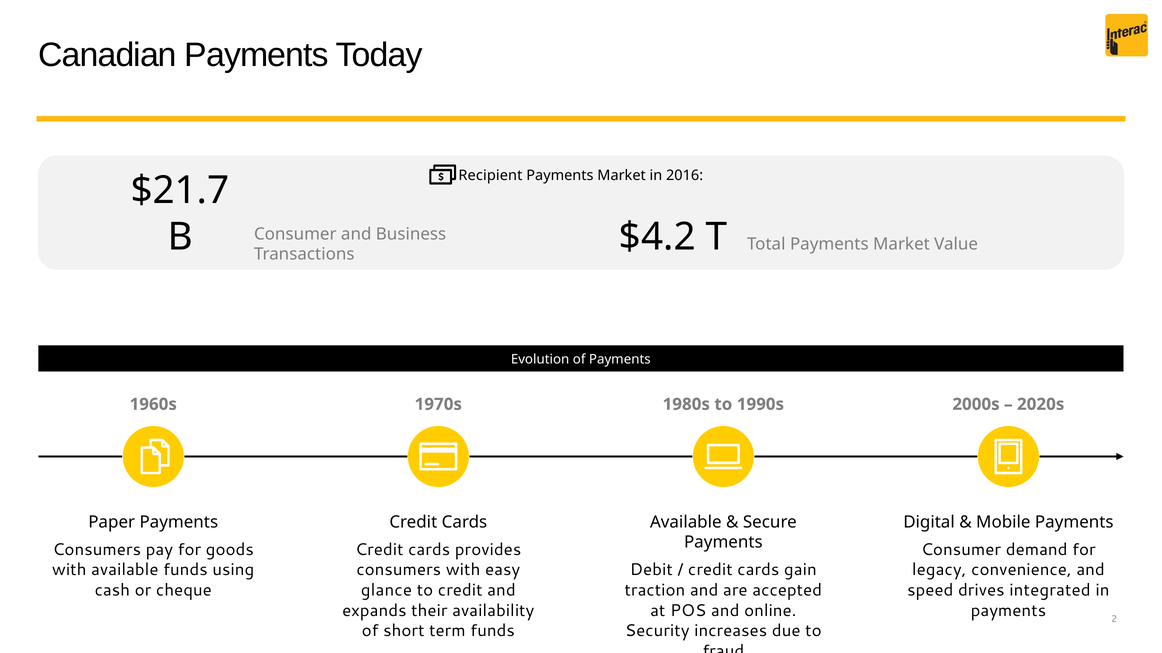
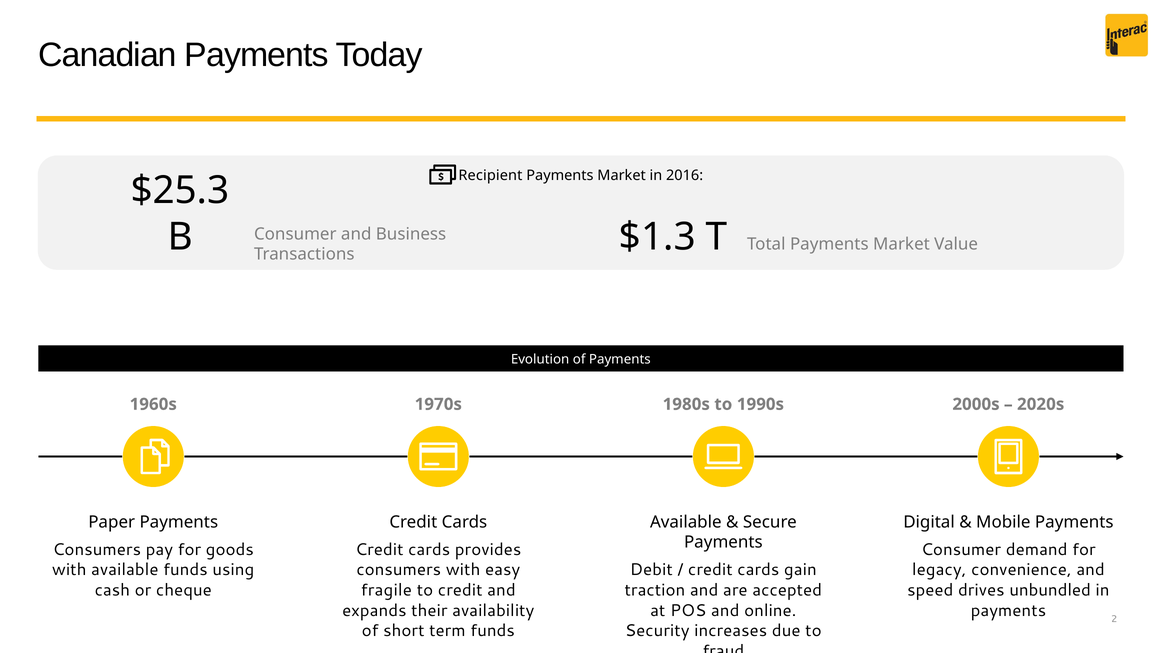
$21.7: $21.7 -> $25.3 (180, 191)
$4.2: $4.2 -> $1.3 (657, 237)
glance: glance -> fragile (386, 591)
integrated: integrated -> unbundled (1050, 591)
